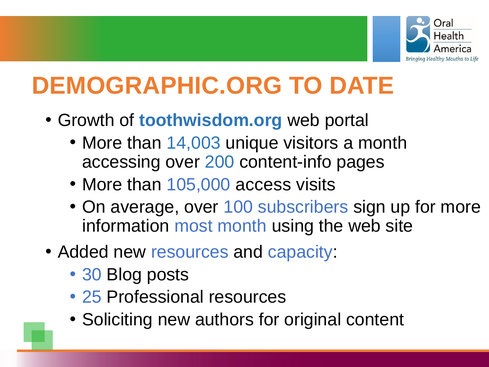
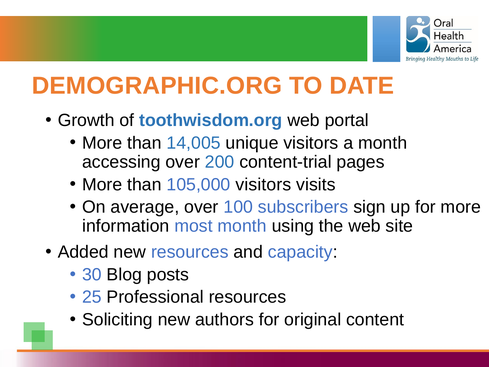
14,003: 14,003 -> 14,005 (194, 143)
content-info: content-info -> content-trial (285, 162)
105,000 access: access -> visitors (263, 184)
